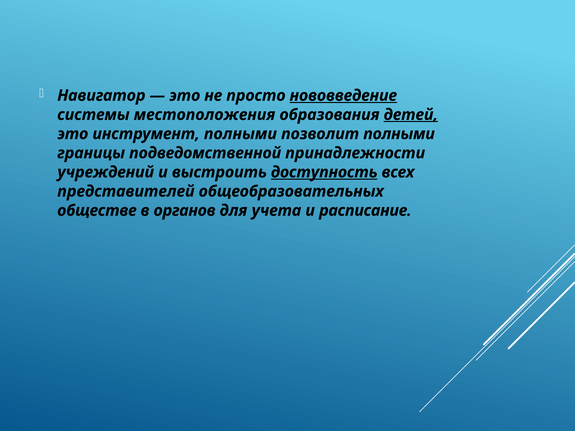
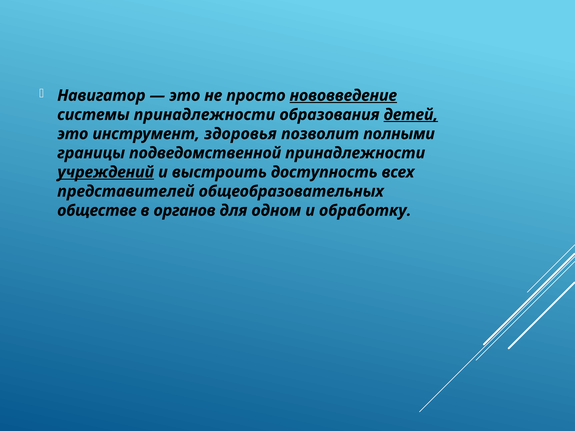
системы местоположения: местоположения -> принадлежности (204, 115)
инструмент полными: полными -> здоровья (240, 134)
учреждений underline: none -> present (106, 172)
доступность underline: present -> none (324, 172)
учета: учета -> одном (276, 211)
расписание: расписание -> обработку (365, 211)
